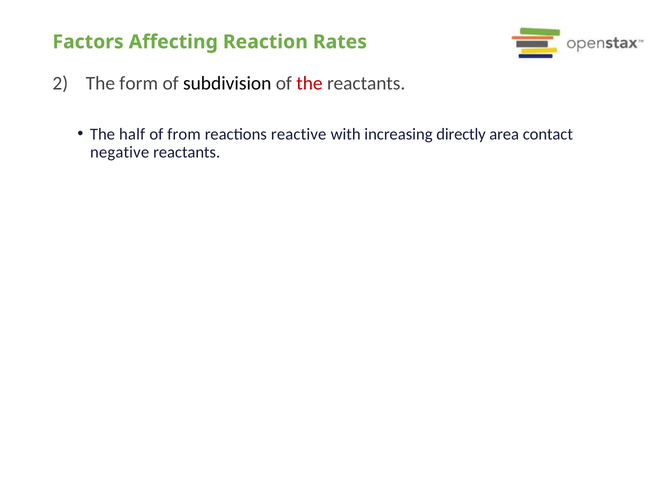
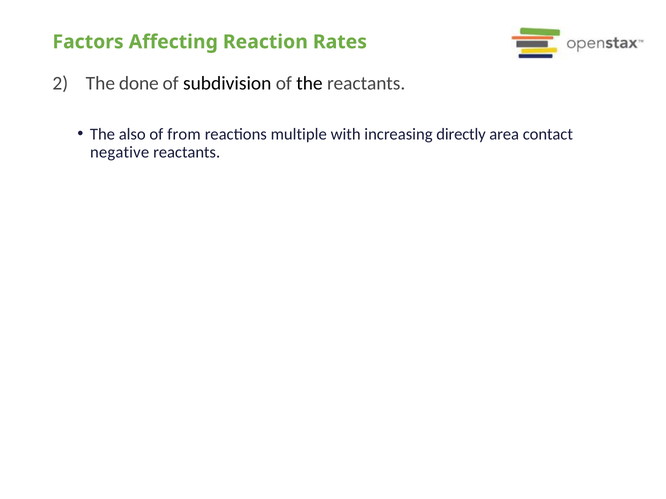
form: form -> done (139, 83)
the colour: red -> black (309, 83)
half: half -> also (132, 134)
reactive: reactive -> multiple (299, 134)
